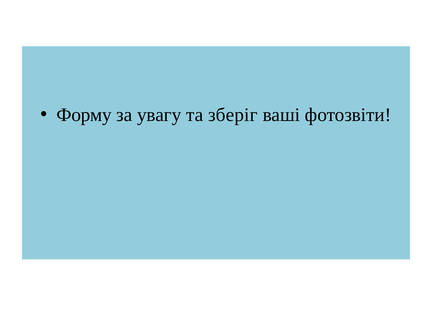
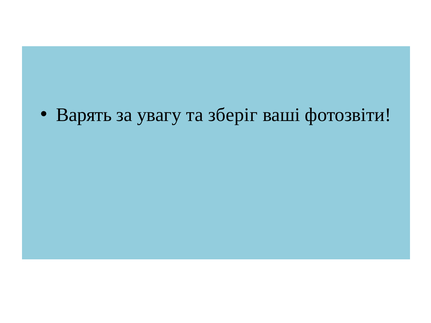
Форму: Форму -> Варять (84, 115)
